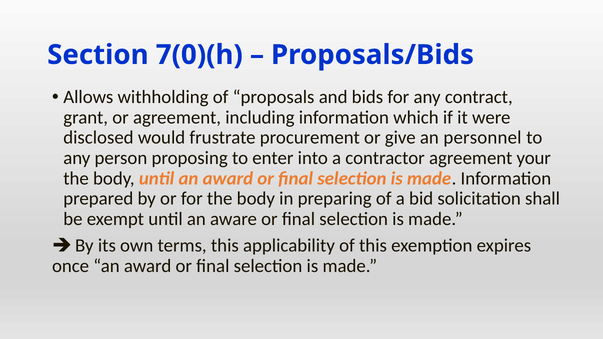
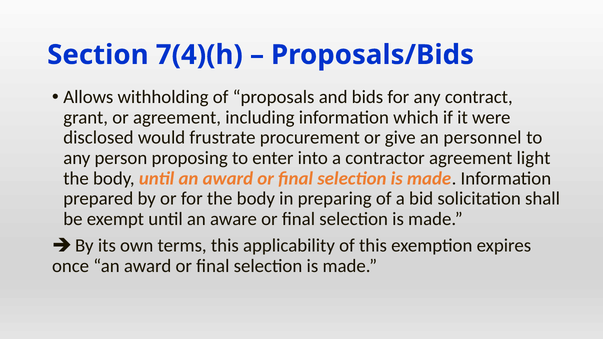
7(0)(h: 7(0)(h -> 7(4)(h (199, 55)
your: your -> light (534, 158)
